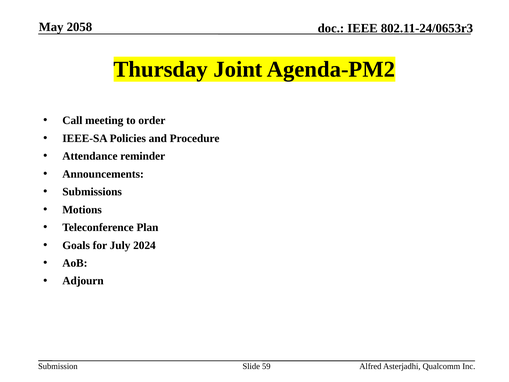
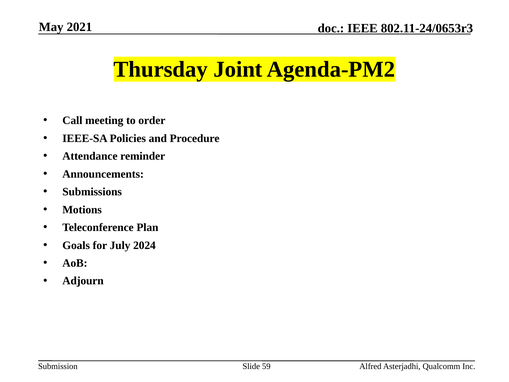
2058: 2058 -> 2021 (79, 27)
